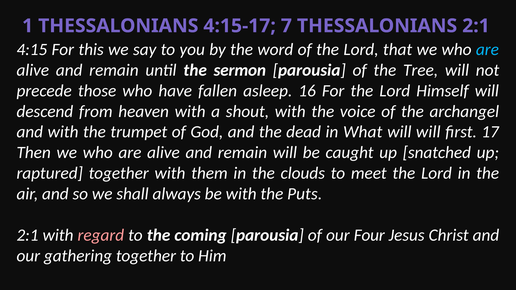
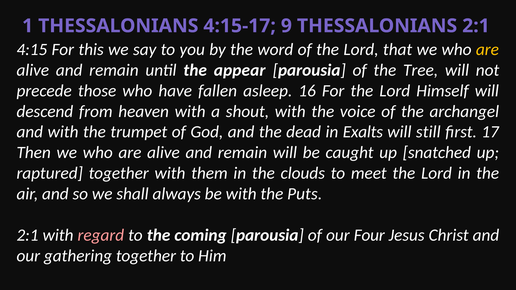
7: 7 -> 9 (286, 26)
are colour: light blue -> yellow (487, 50)
sermon: sermon -> appear (240, 70)
What: What -> Exalts (363, 132)
will will: will -> still (428, 132)
